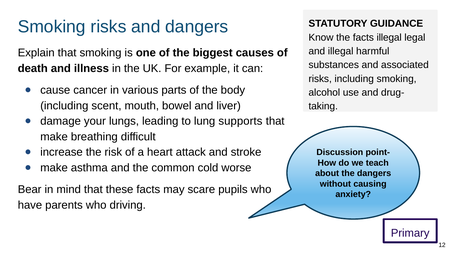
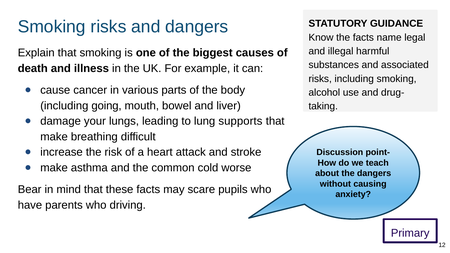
facts illegal: illegal -> name (389, 37)
scent: scent -> going (107, 106)
